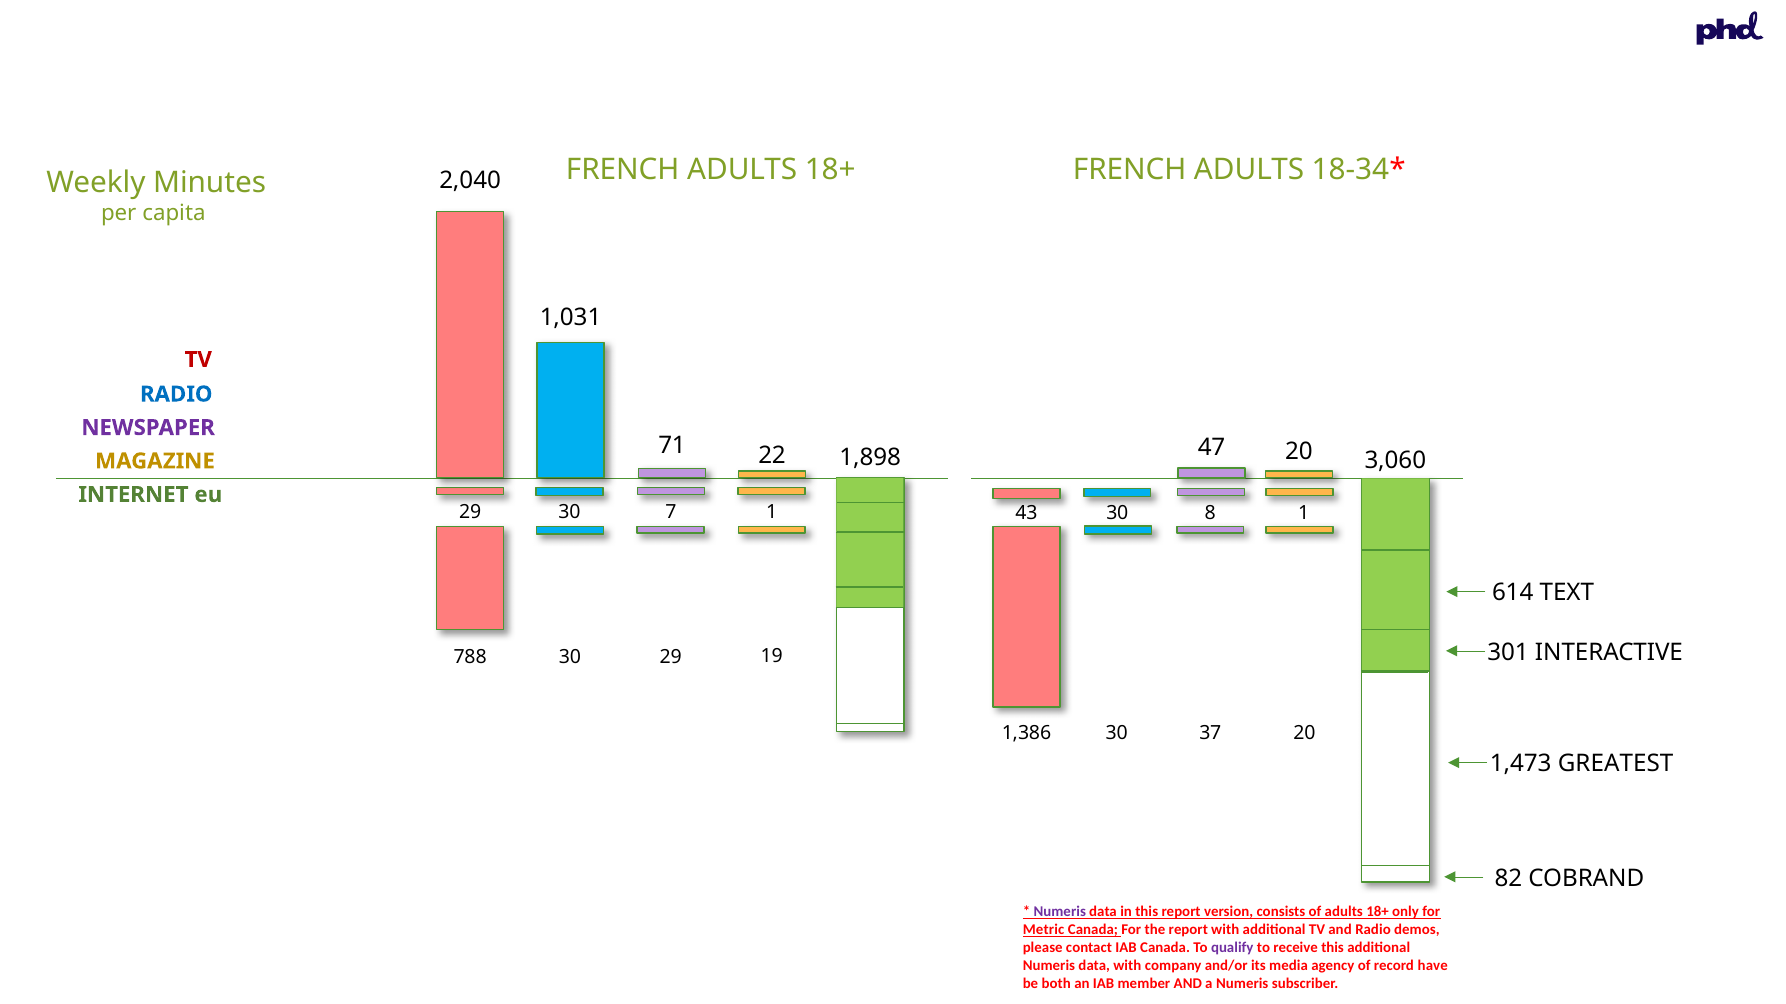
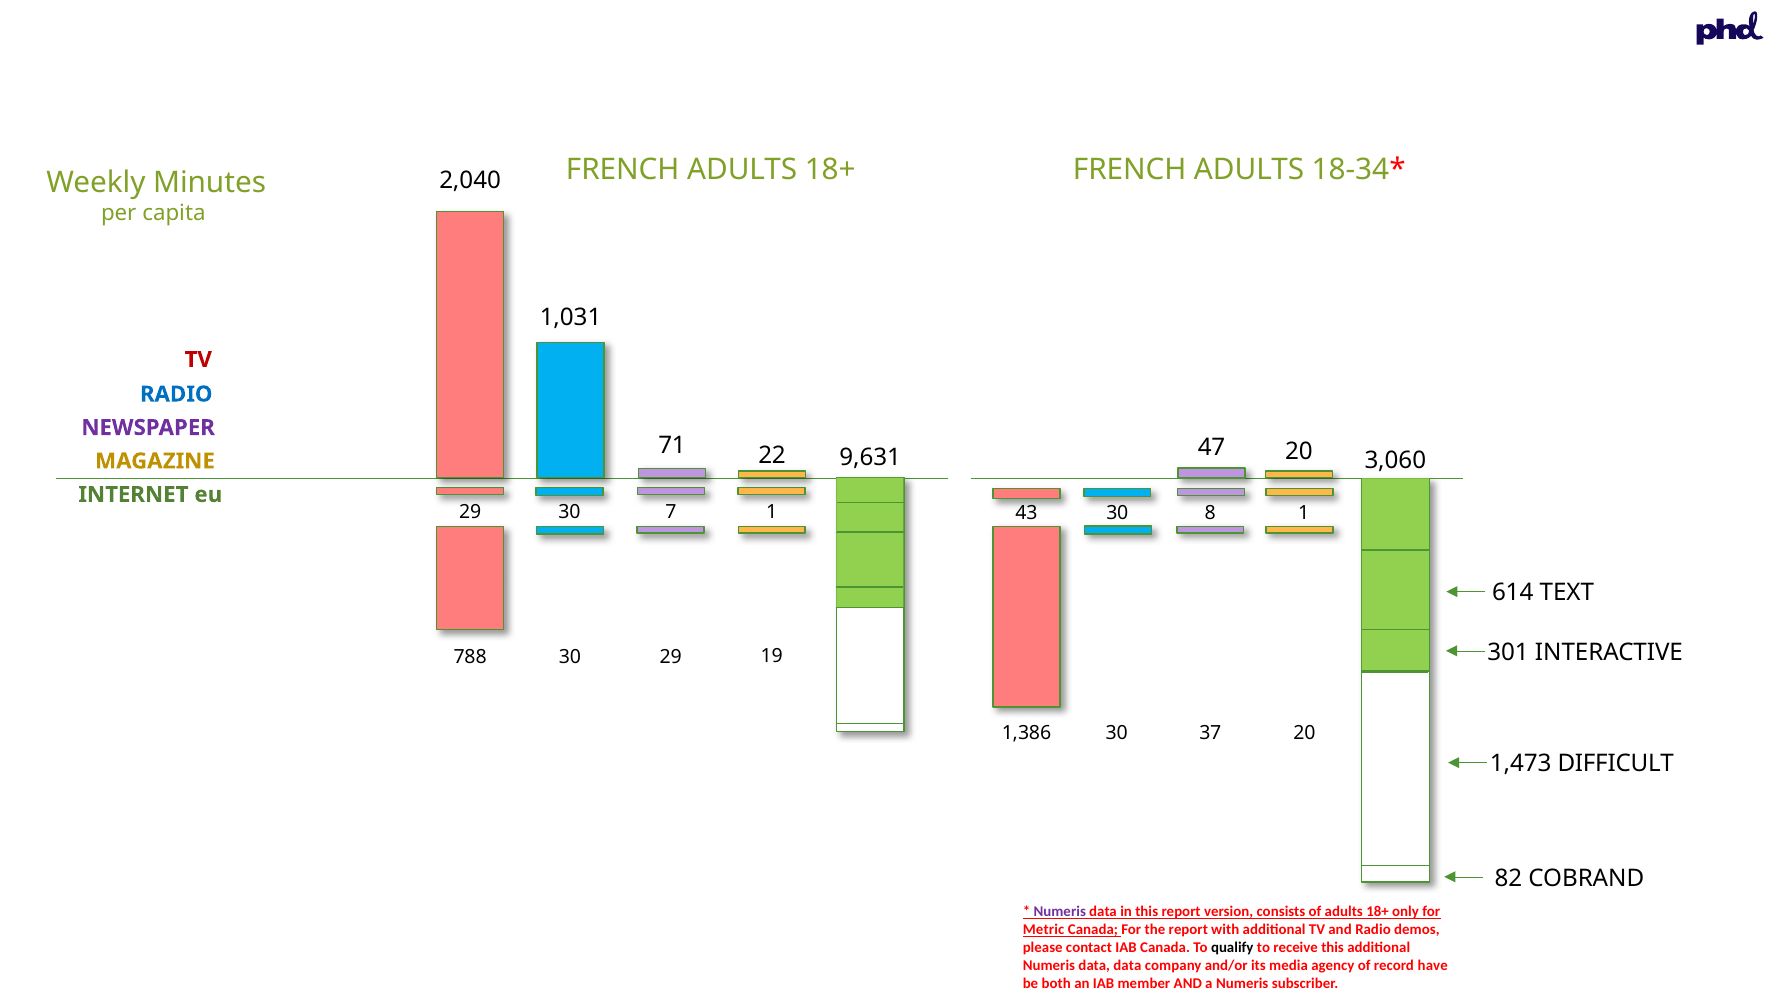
1,898: 1,898 -> 9,631 (870, 458)
GREATEST: GREATEST -> DIFFICULT (1616, 764)
qualify colour: purple -> black (1232, 948)
data with: with -> data (1127, 966)
